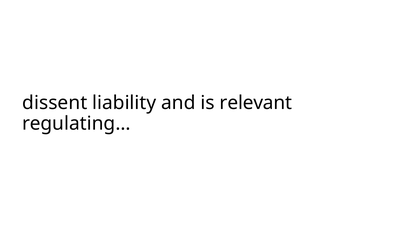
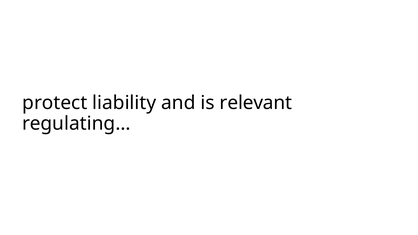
dissent: dissent -> protect (55, 103)
